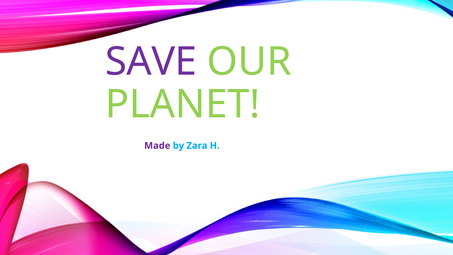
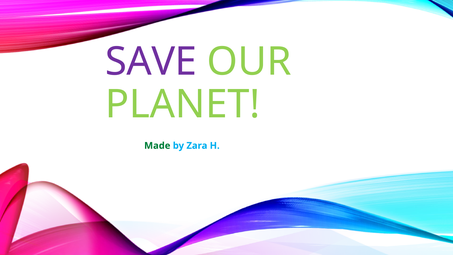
Made colour: purple -> green (157, 146)
